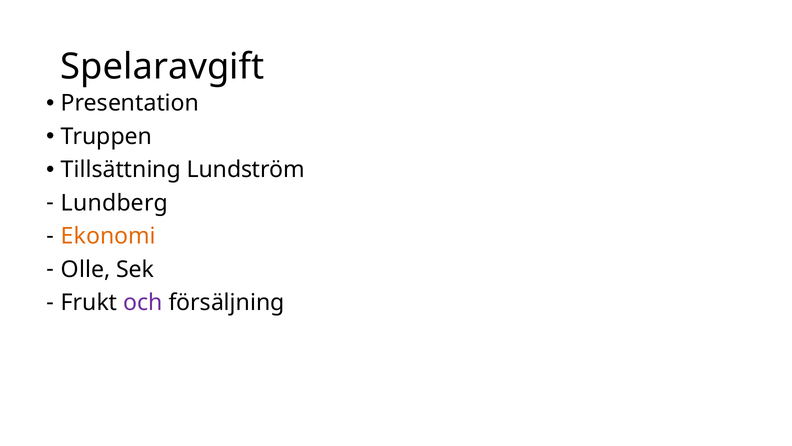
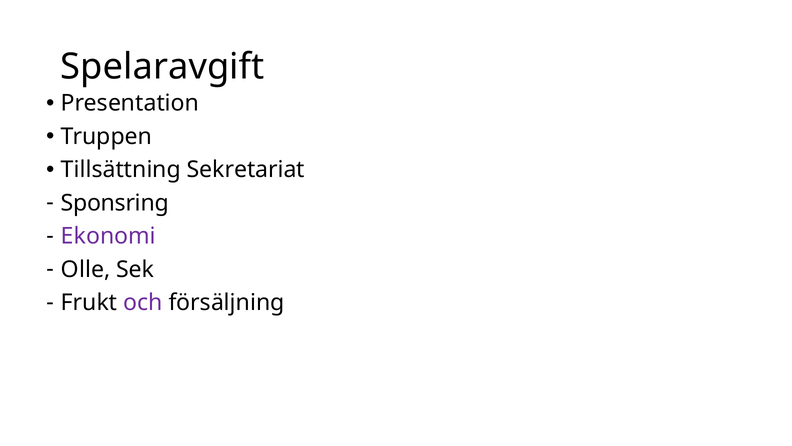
Lundström: Lundström -> Sekretariat (246, 170)
Lundberg: Lundberg -> Sponsring (115, 203)
Ekonomi colour: orange -> purple (108, 236)
